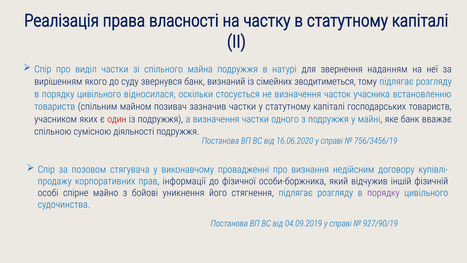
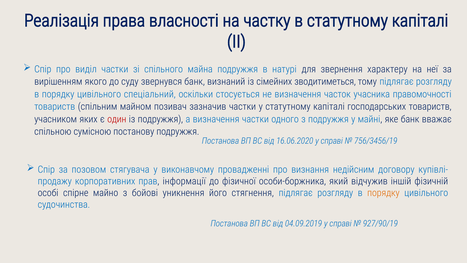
наданням: наданням -> характеру (387, 69)
відносилася: відносилася -> спеціальний (150, 94)
встановленню: встановленню -> правомочності (422, 94)
діяльності: діяльності -> постанову (134, 132)
порядку colour: purple -> orange (383, 193)
